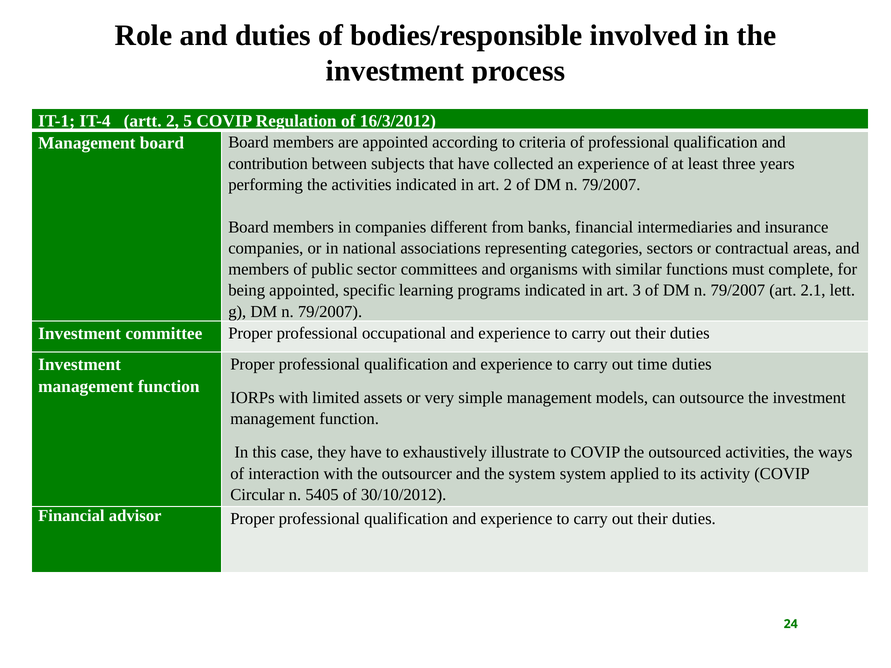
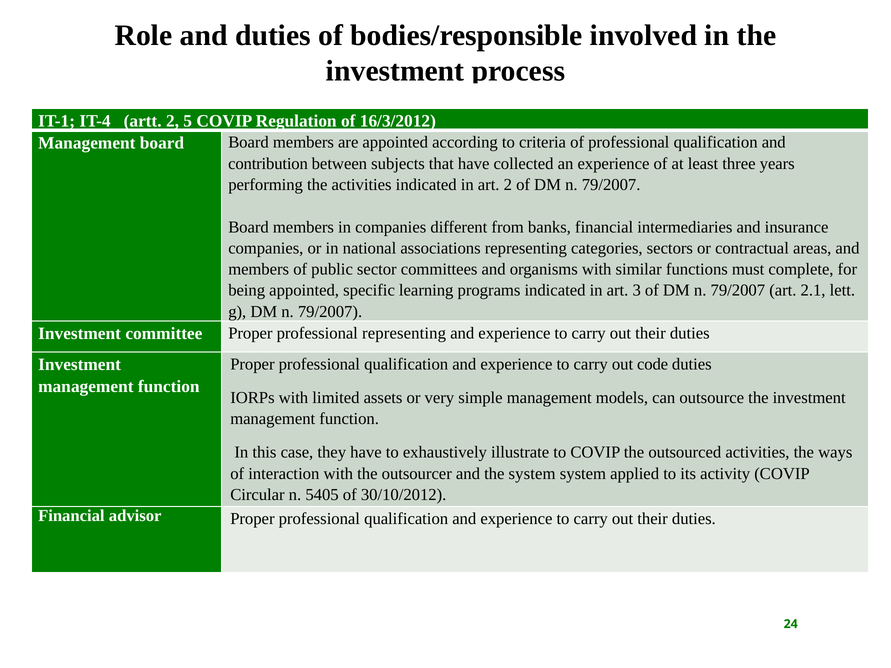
professional occupational: occupational -> representing (404, 333)
time: time -> code (653, 364)
